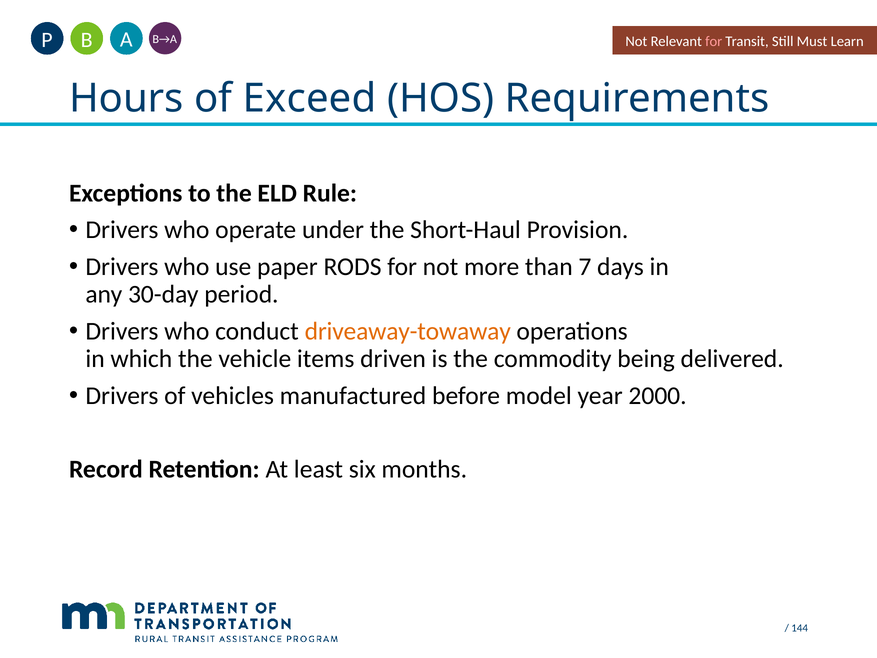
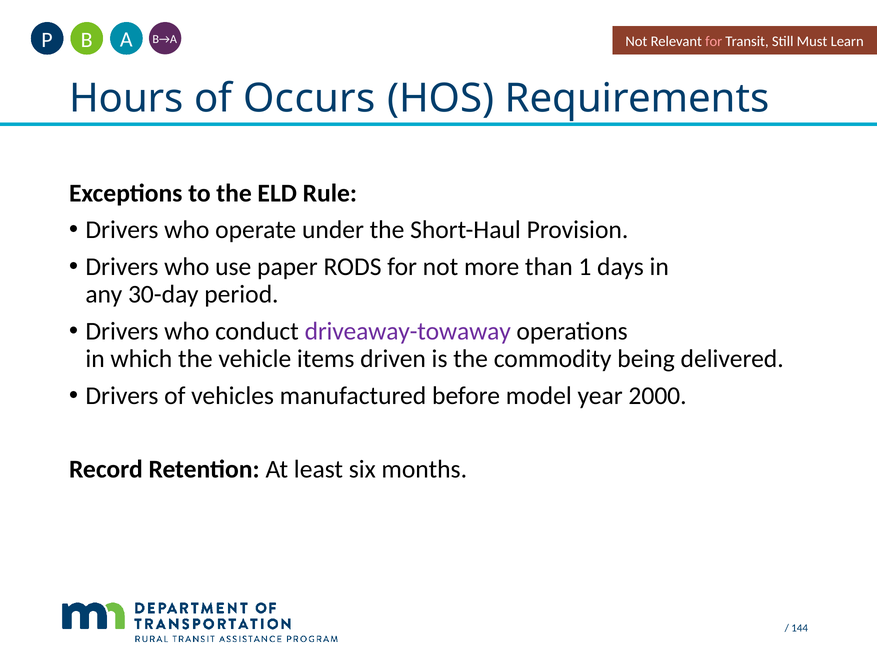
Exceed: Exceed -> Occurs (309, 98)
7: 7 -> 1 (585, 267)
driveaway-towaway colour: orange -> purple (408, 331)
